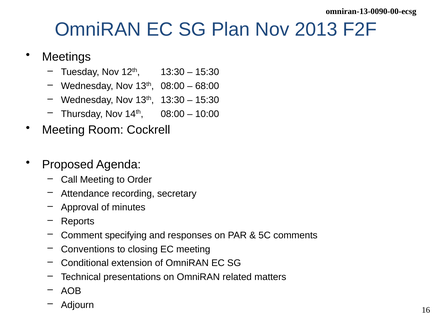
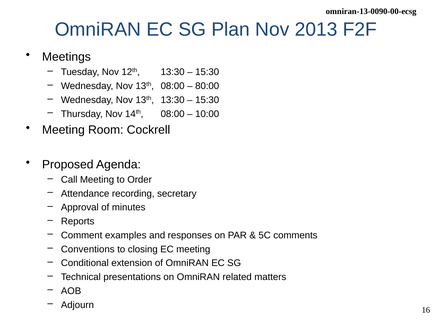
68:00: 68:00 -> 80:00 (207, 86)
specifying: specifying -> examples (126, 235)
